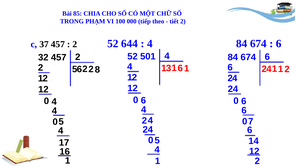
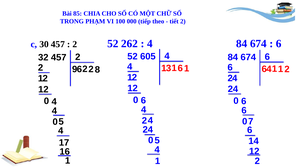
37: 37 -> 30 (44, 44)
644: 644 -> 262 (130, 43)
501: 501 -> 605 (148, 56)
2: 2 -> 6 (264, 69)
5: 5 -> 9 (75, 69)
